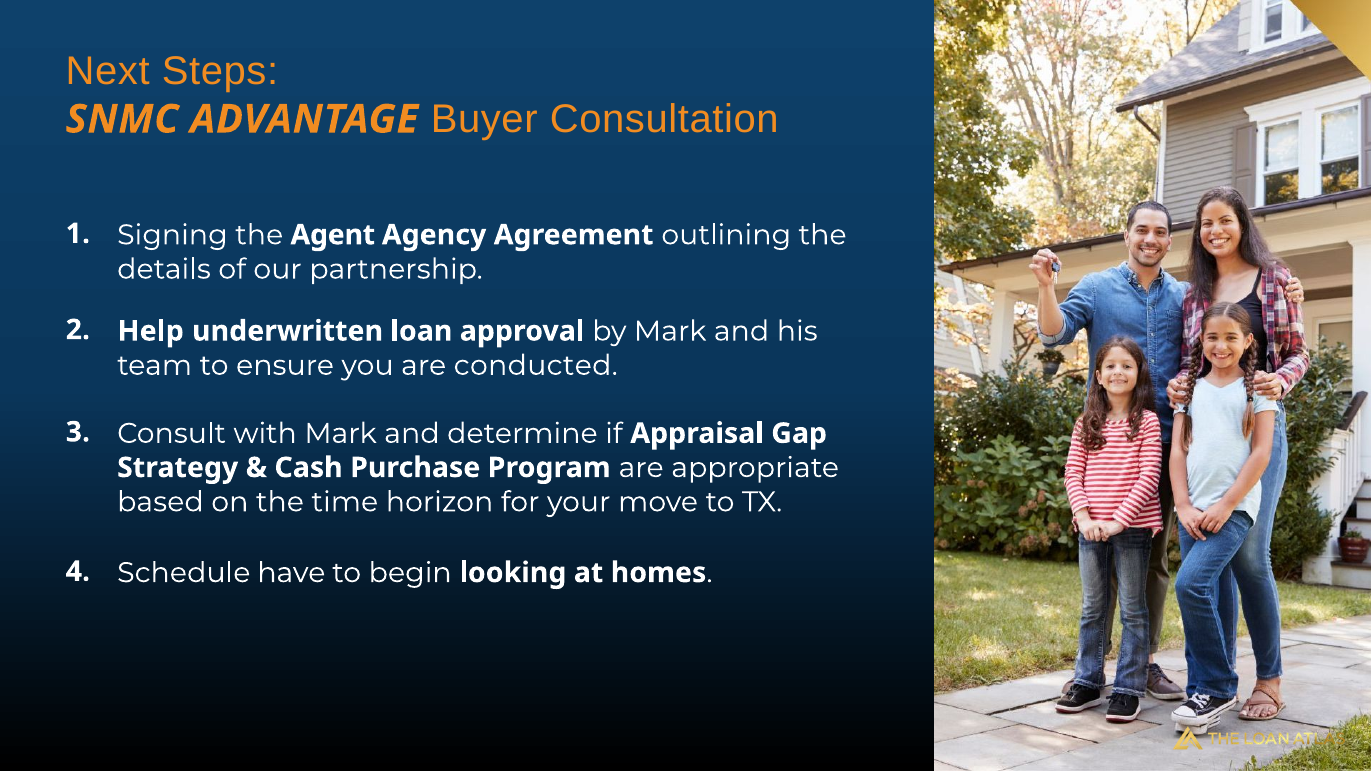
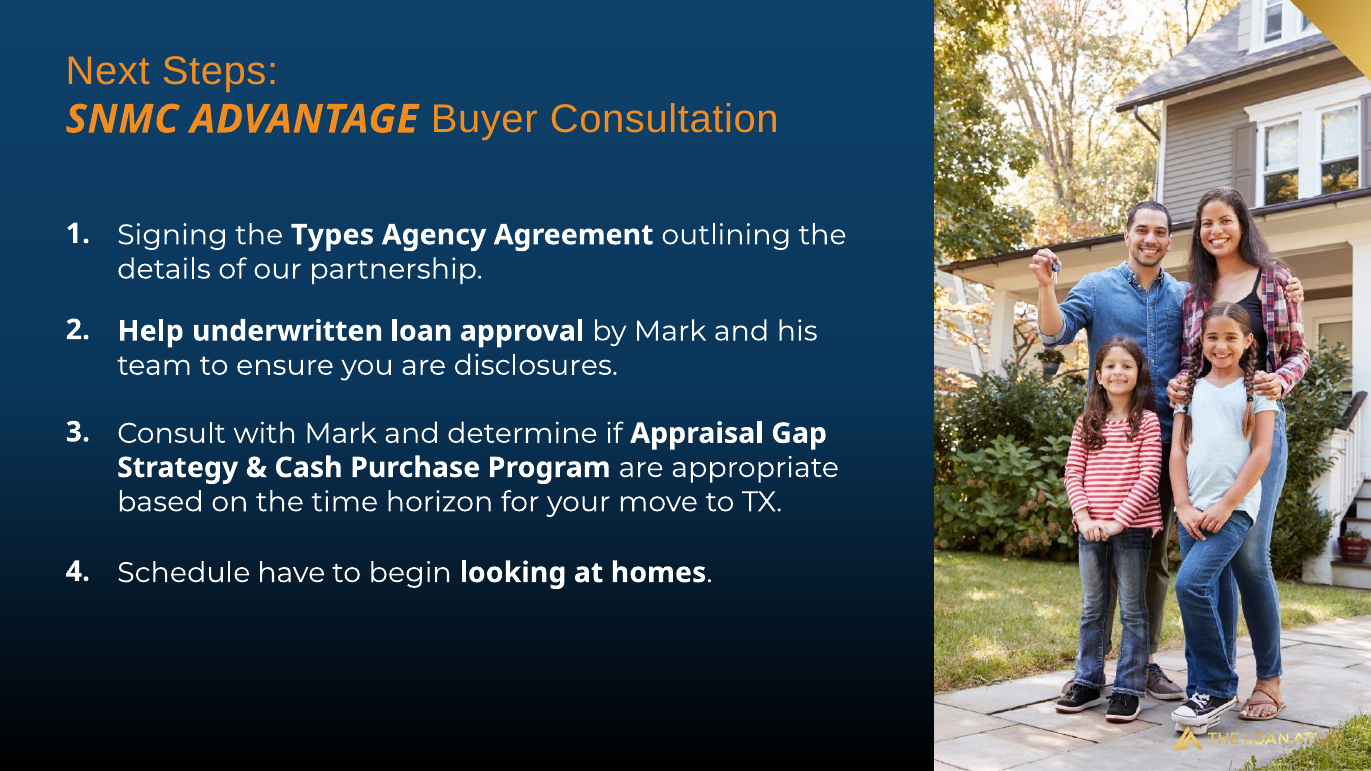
Agent: Agent -> Types (333, 235)
conducted: conducted -> disclosures (536, 365)
